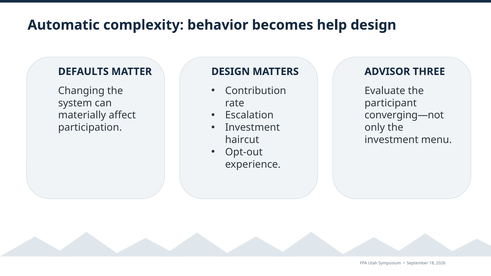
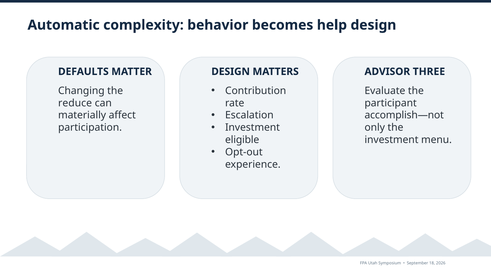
system: system -> reduce (75, 103)
converging—not: converging—not -> accomplish—not (404, 115)
haircut: haircut -> eligible (242, 140)
